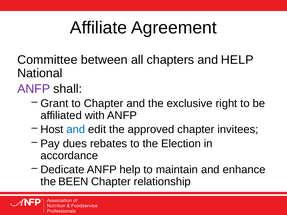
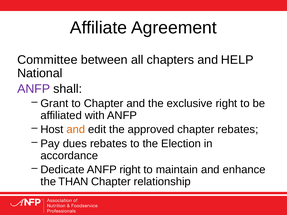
and colour: blue -> orange (76, 130)
chapter invitees: invitees -> rebates (238, 130)
ANFP help: help -> right (130, 170)
BEEN: BEEN -> THAN (73, 182)
